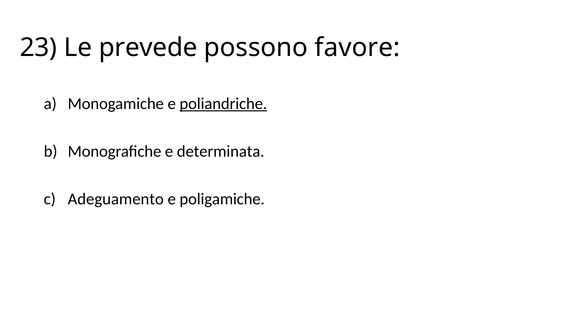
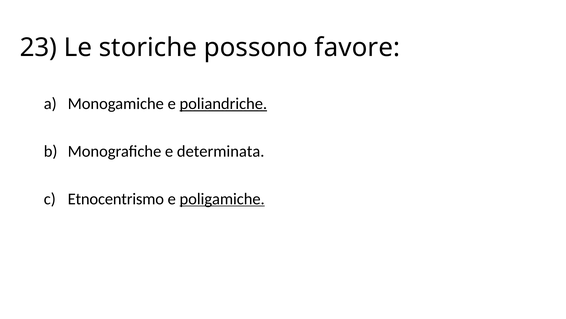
prevede: prevede -> storiche (148, 48)
Adeguamento: Adeguamento -> Etnocentrismo (116, 198)
poligamiche underline: none -> present (222, 198)
